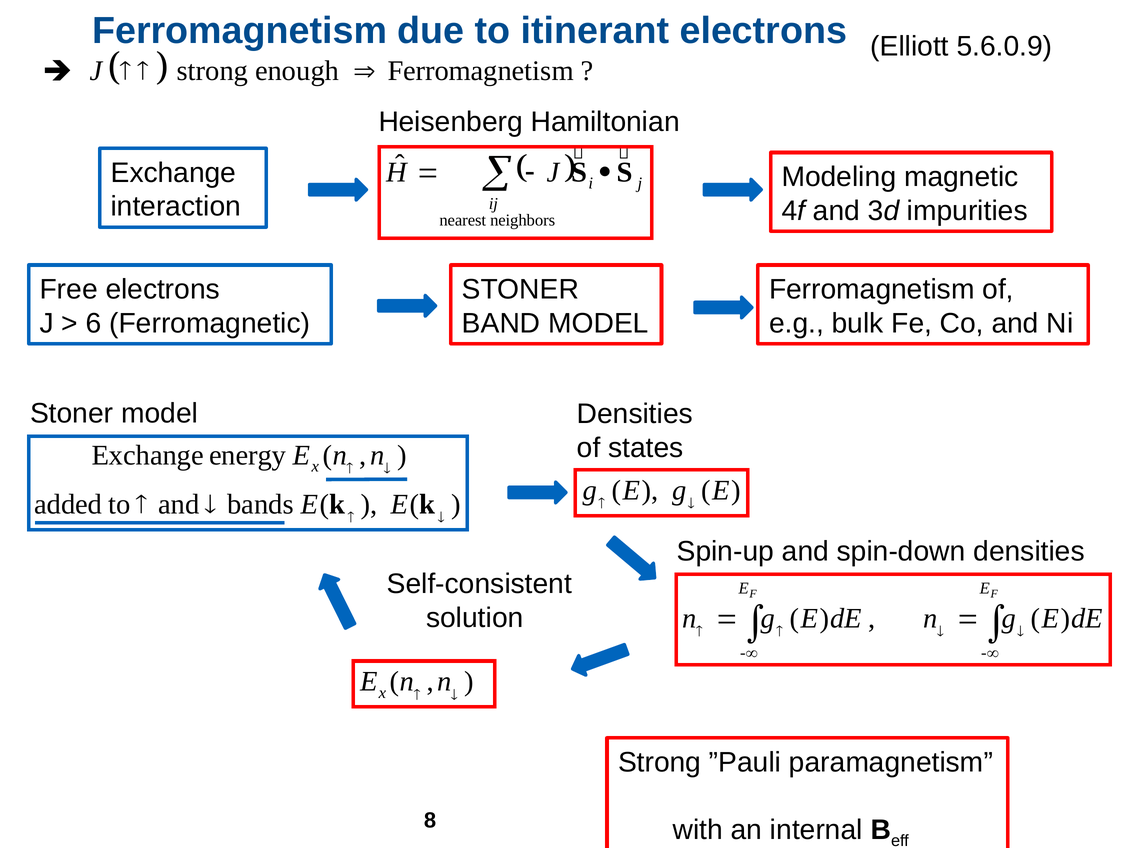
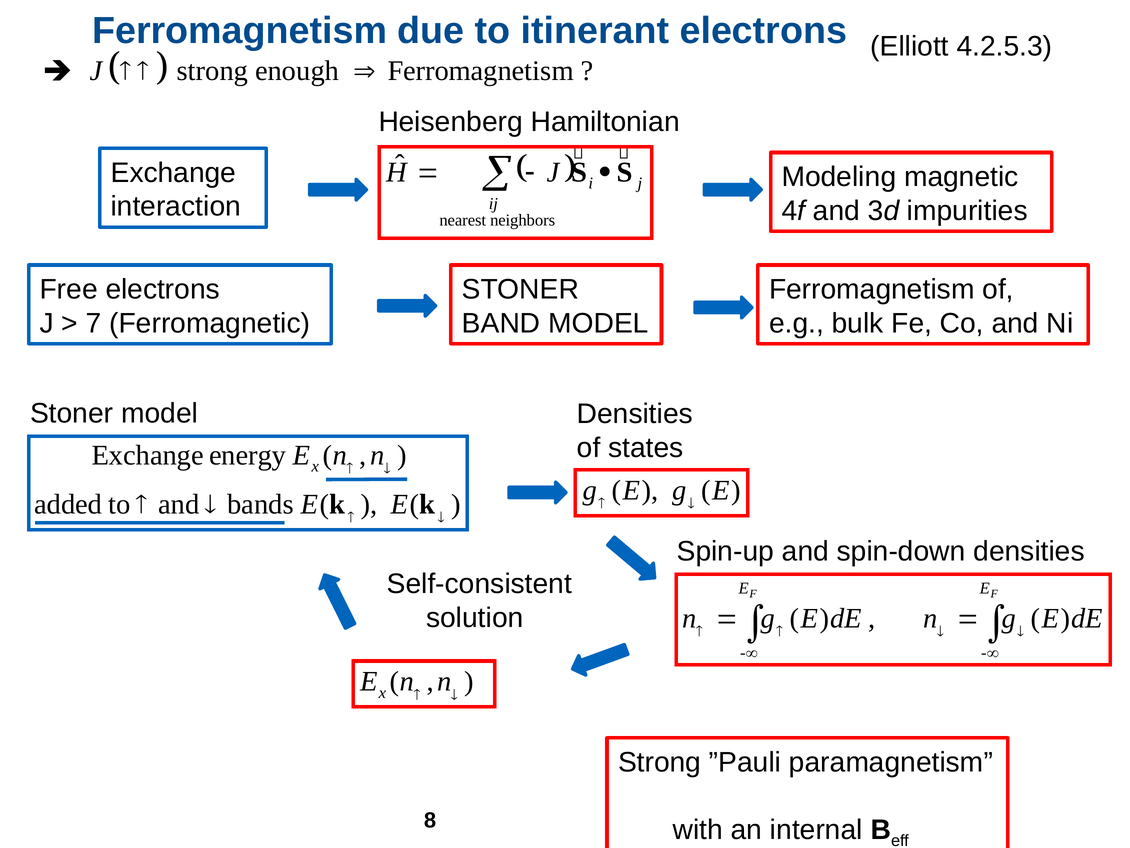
5.6.0.9: 5.6.0.9 -> 4.2.5.3 (1004, 47)
6: 6 -> 7 (94, 323)
